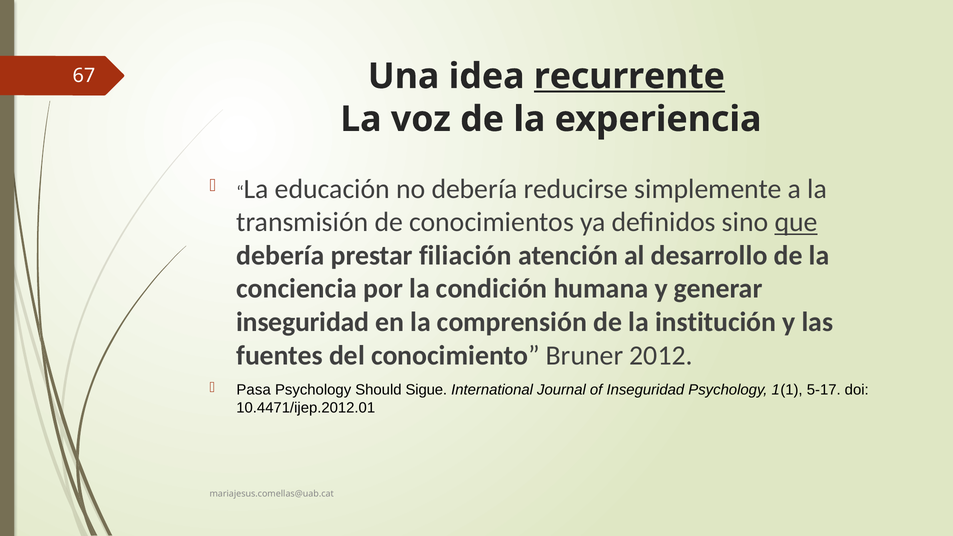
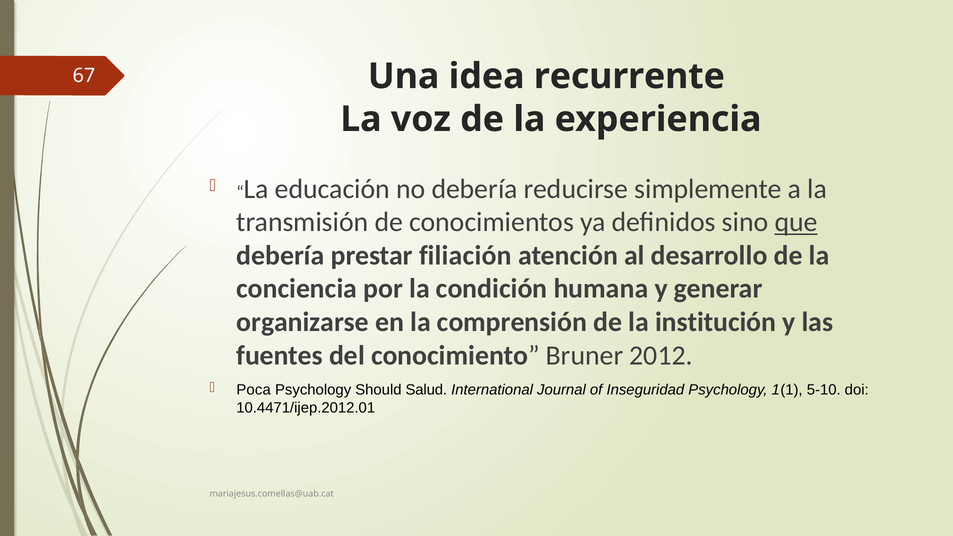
recurrente underline: present -> none (629, 76)
inseguridad: inseguridad -> organizarse (303, 322)
Pasa: Pasa -> Poca (254, 390)
Sigue: Sigue -> Salud (426, 390)
5-17: 5-17 -> 5-10 (824, 390)
